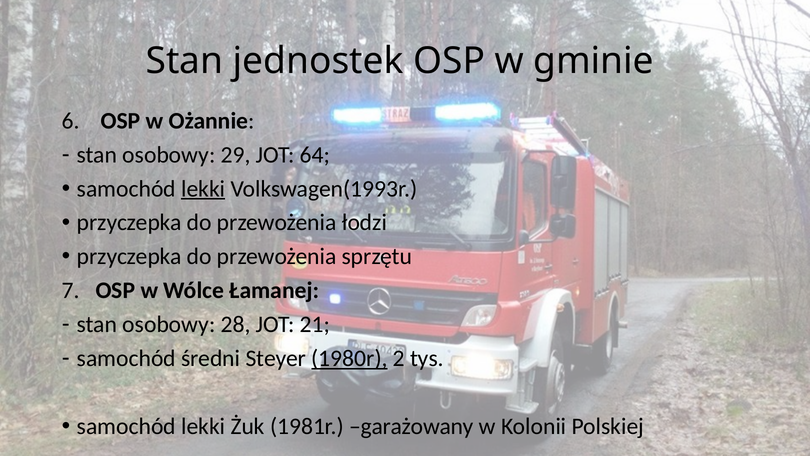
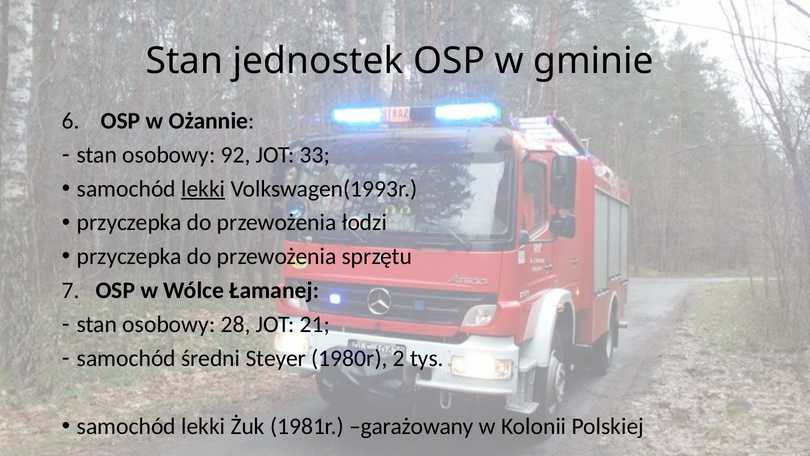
29: 29 -> 92 (236, 155)
64: 64 -> 33 (315, 155)
1980r underline: present -> none (349, 358)
